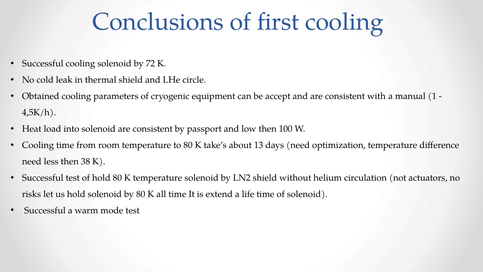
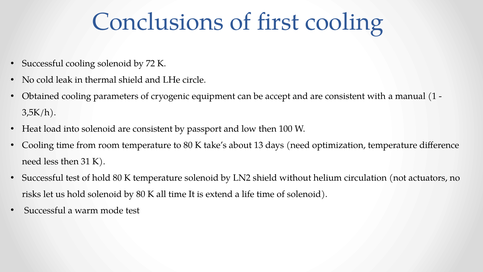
4,5K/h: 4,5K/h -> 3,5K/h (39, 113)
38: 38 -> 31 (86, 162)
